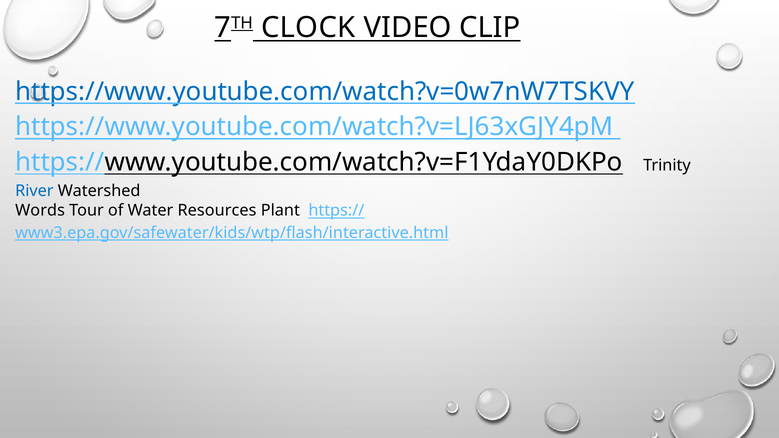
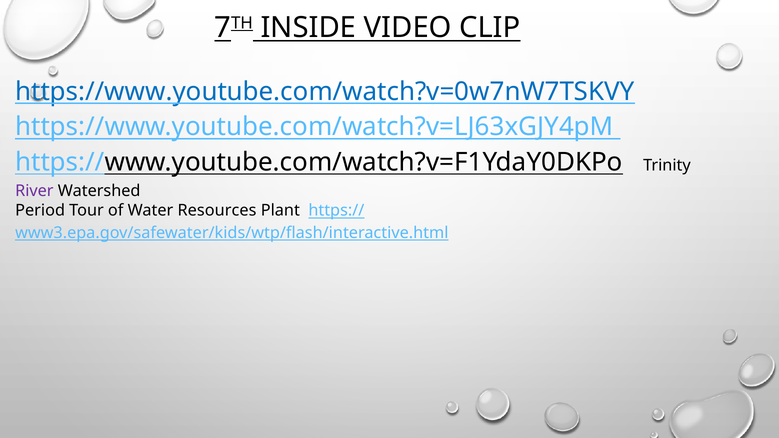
CLOCK: CLOCK -> INSIDE (308, 28)
River colour: blue -> purple (34, 191)
Words: Words -> Period (40, 211)
